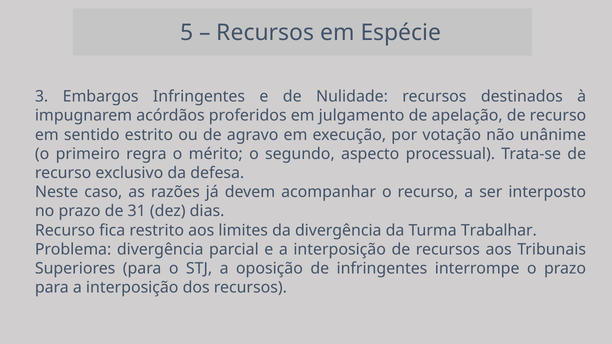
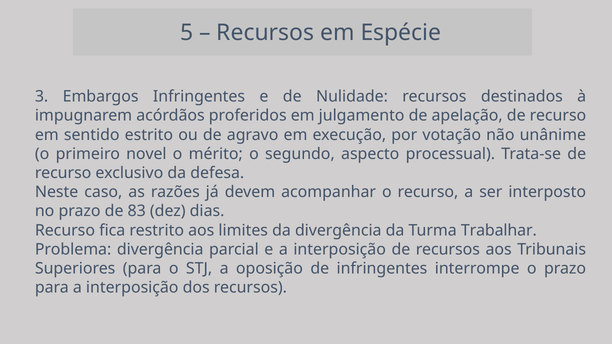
regra: regra -> novel (146, 154)
31: 31 -> 83 (137, 211)
